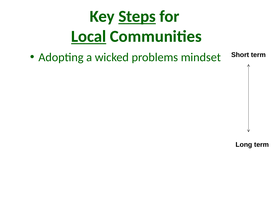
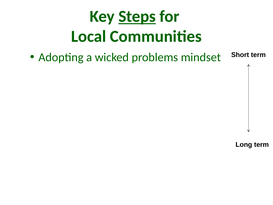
Local underline: present -> none (89, 36)
